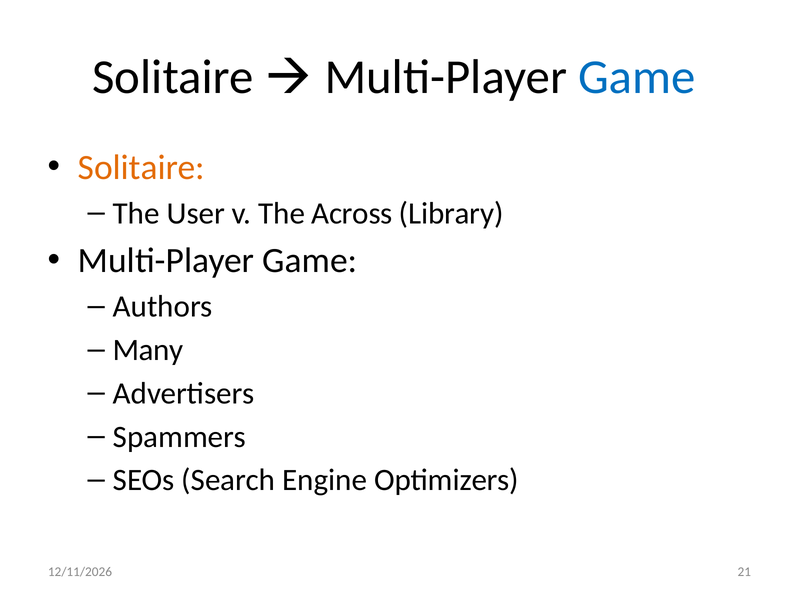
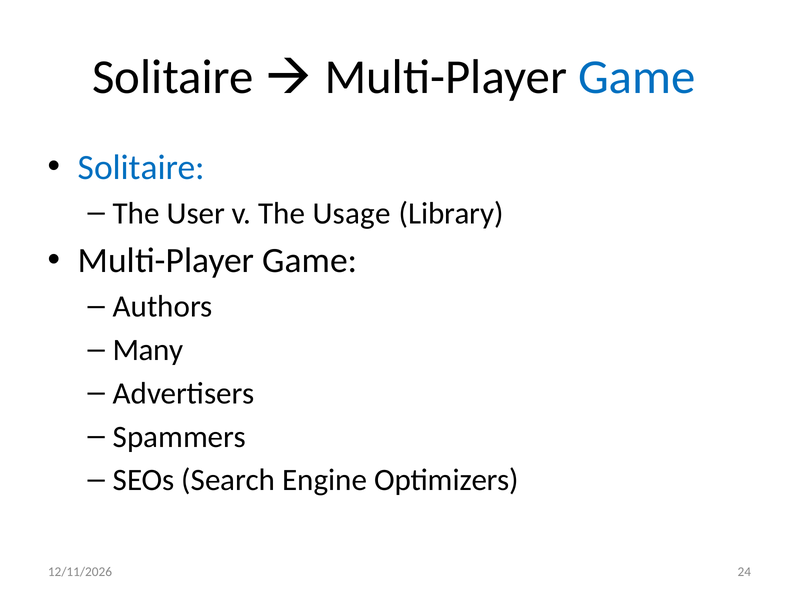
Solitaire colour: orange -> blue (141, 168)
Across: Across -> Usage (352, 213)
21: 21 -> 24 (744, 572)
